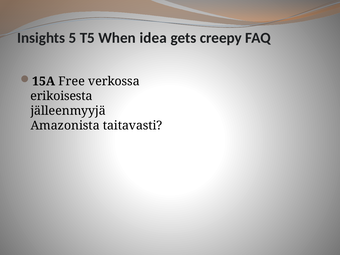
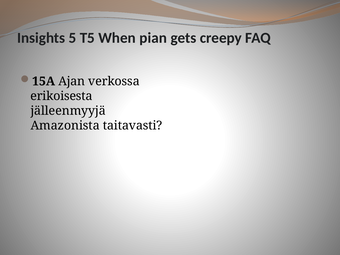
idea: idea -> pian (153, 38)
Free: Free -> Ajan (72, 81)
